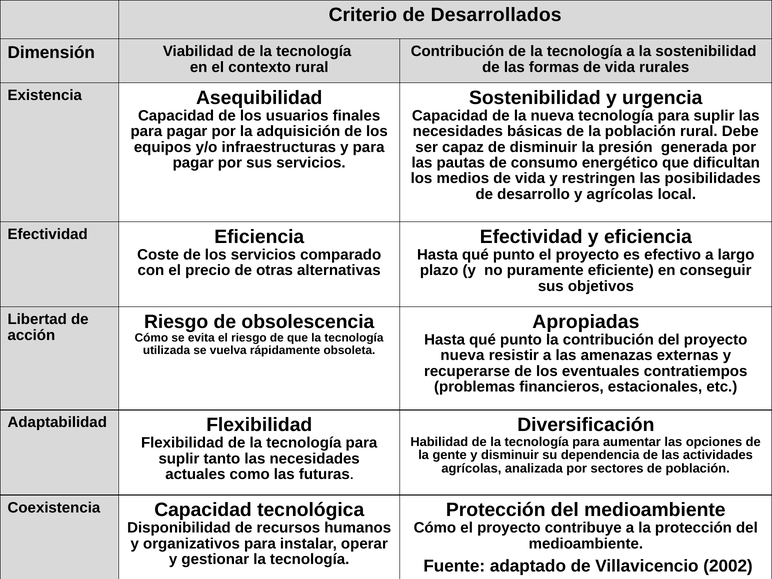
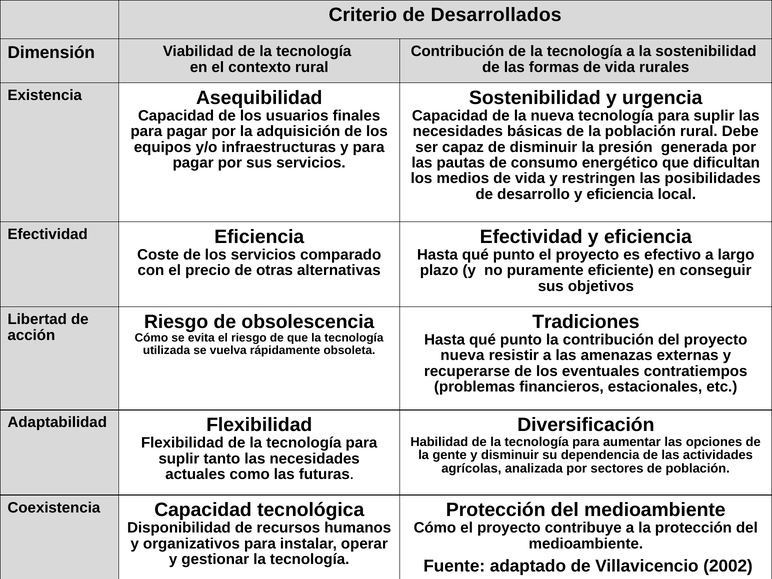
desarrollo y agrícolas: agrícolas -> eficiencia (620, 194)
Apropiadas: Apropiadas -> Tradiciones (586, 322)
